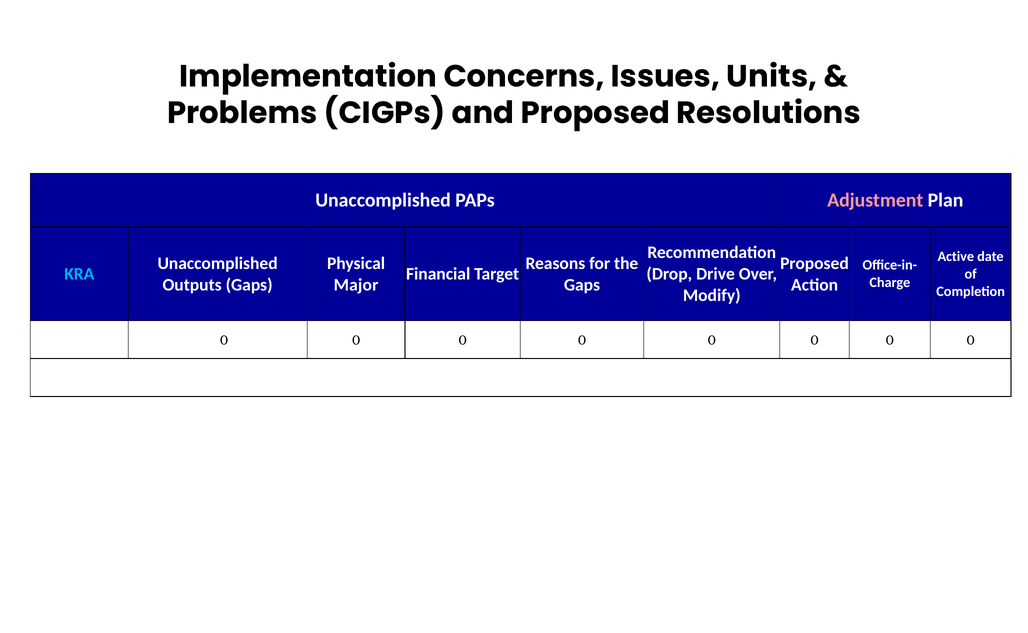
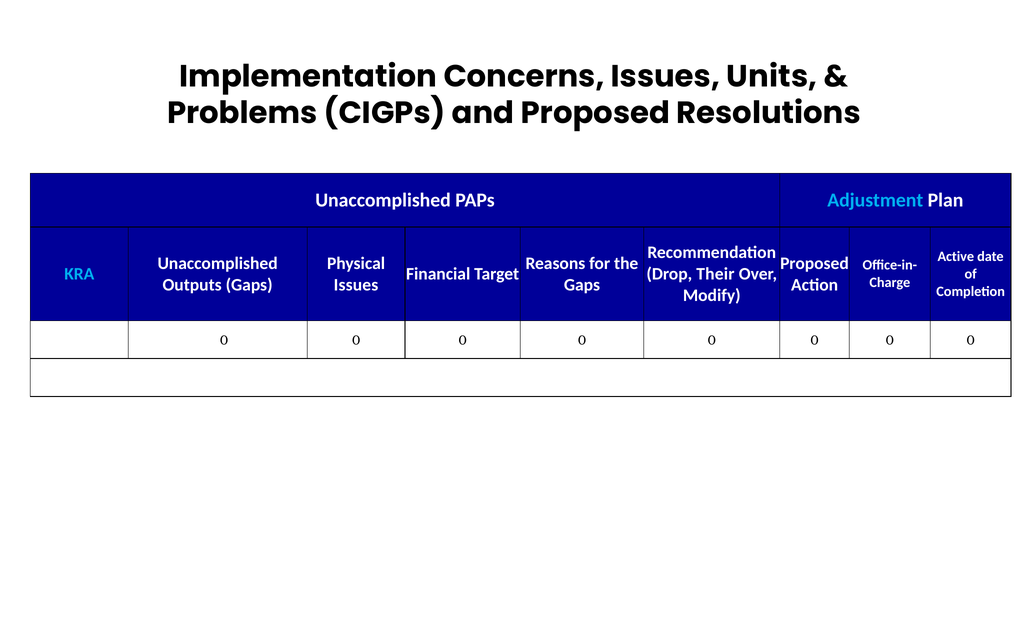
Adjustment colour: pink -> light blue (875, 200)
Drive: Drive -> Their (715, 274)
Major: Major -> Issues (356, 285)
